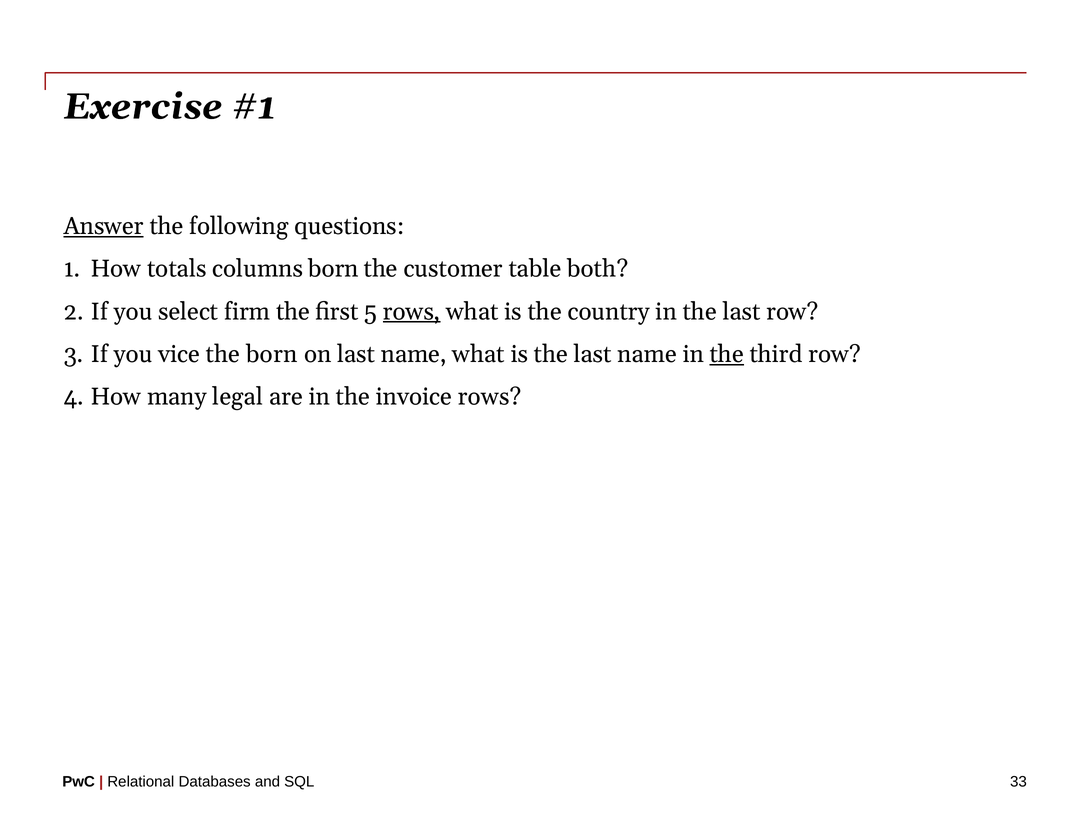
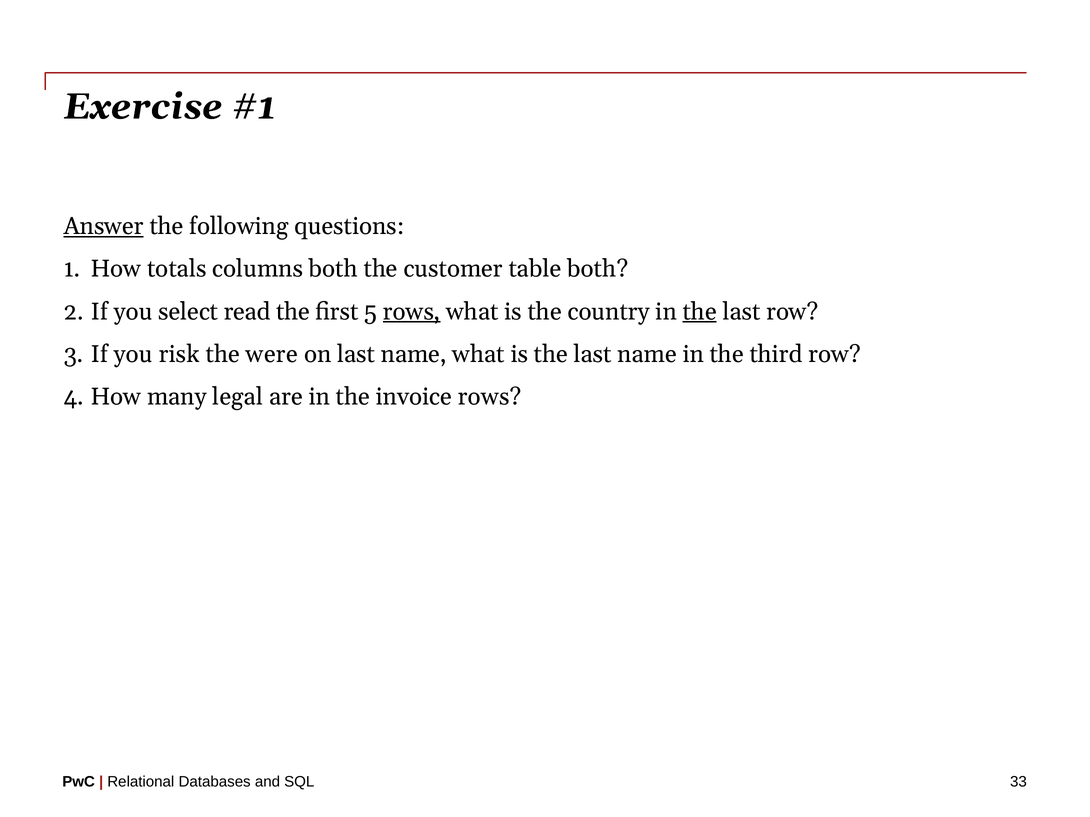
columns born: born -> both (333, 269)
firm: firm -> read (247, 312)
the underline: none -> present (700, 312)
vice: vice -> risk (179, 354)
the born: born -> were (272, 354)
the underline: present -> none (727, 354)
